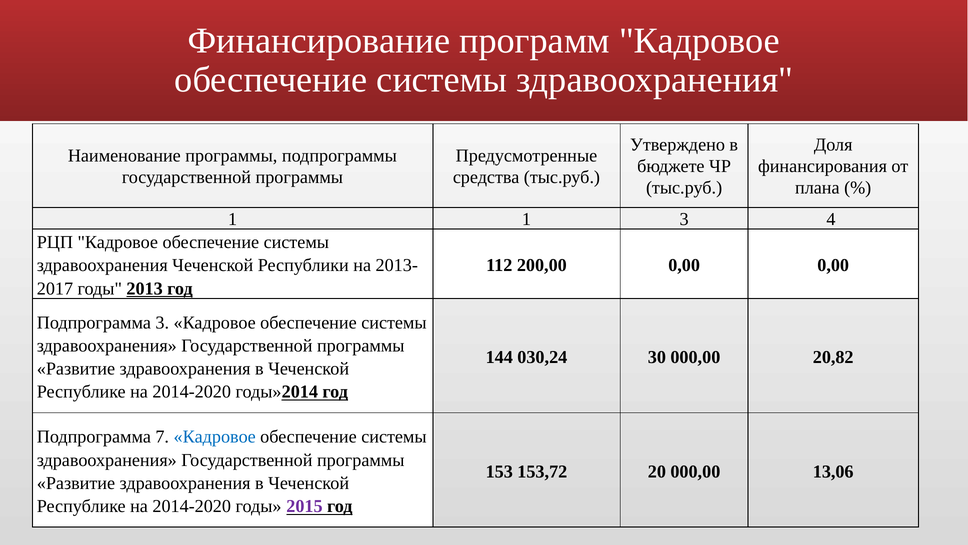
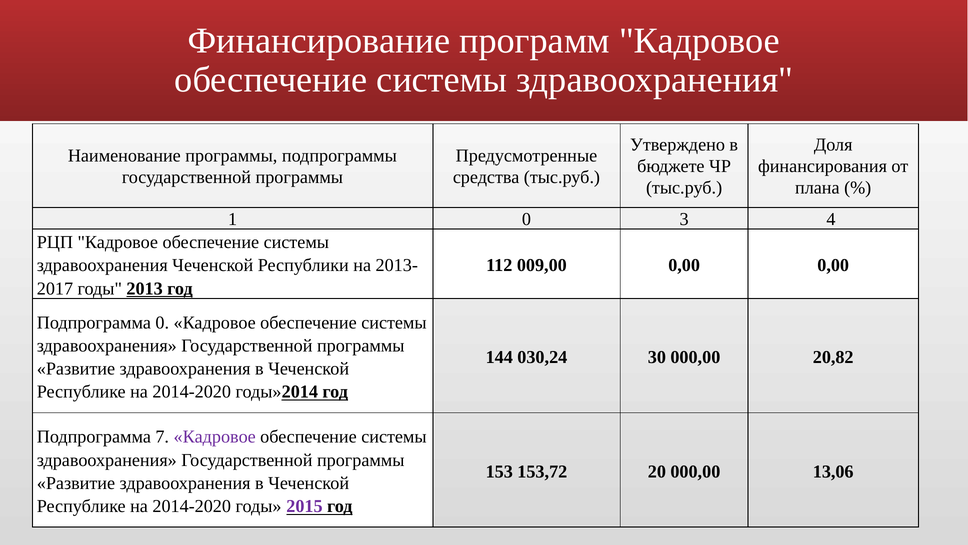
1 1: 1 -> 0 (527, 219)
200,00: 200,00 -> 009,00 (542, 265)
Подпрограмма 3: 3 -> 0 (162, 322)
Кадровое colour: blue -> purple (215, 437)
